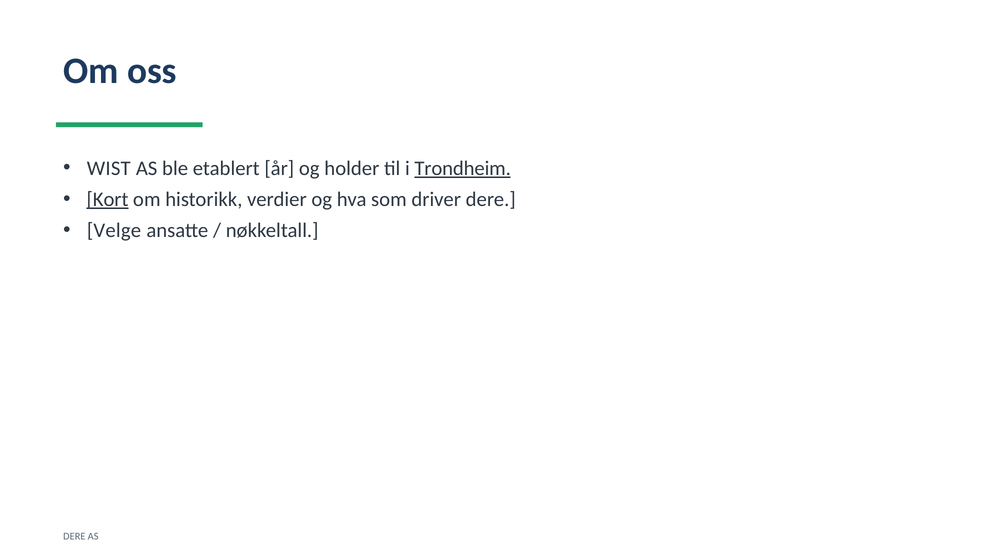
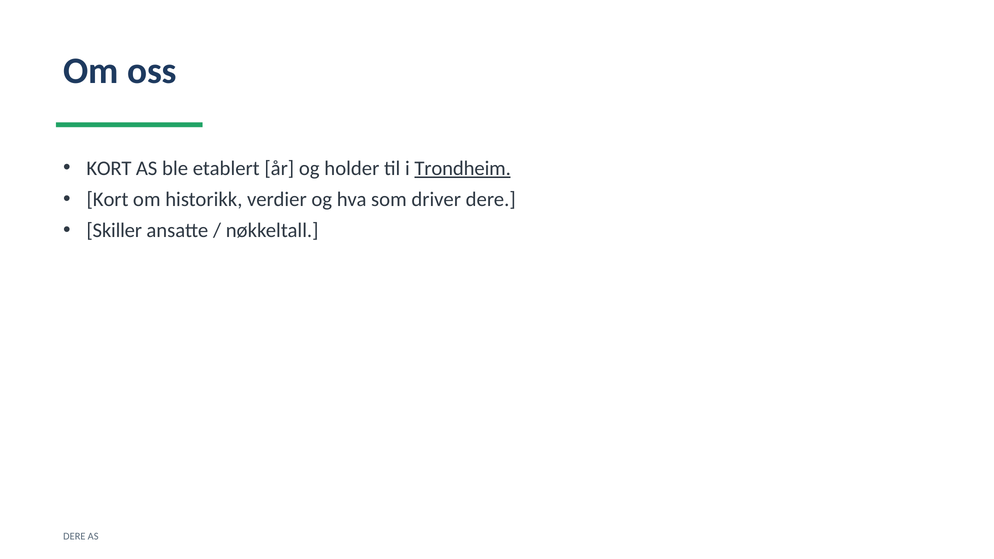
WIST: WIST -> KORT (109, 168)
Kort underline: present -> none (107, 199)
Velge: Velge -> Skiller (114, 231)
